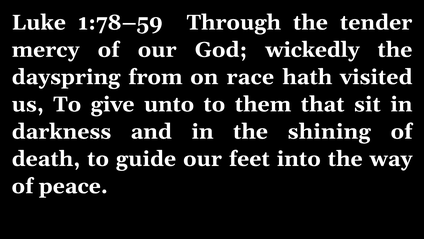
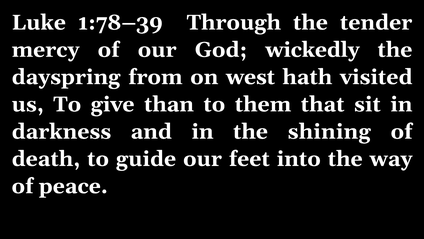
1:78–59: 1:78–59 -> 1:78–39 (120, 23)
race: race -> west (250, 77)
unto: unto -> than (169, 104)
